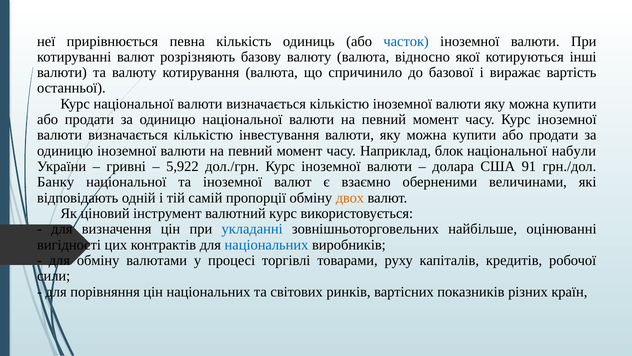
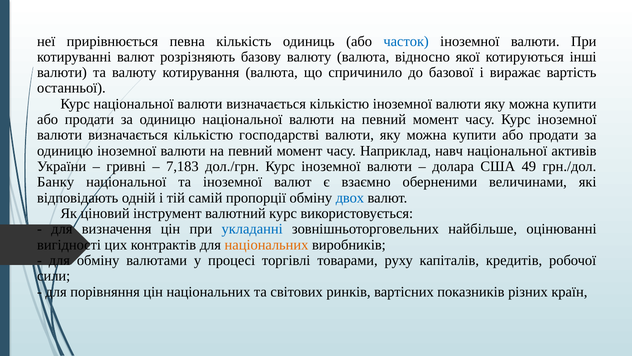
інвестування: інвестування -> господарстві (279, 135)
блок: блок -> навч (449, 151)
набули: набули -> активів (574, 151)
5,922: 5,922 -> 7,183 (182, 166)
91: 91 -> 49 (529, 166)
двох colour: orange -> blue (350, 198)
національних colour: blue -> orange (267, 244)
